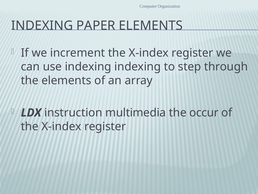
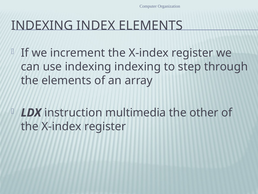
PAPER: PAPER -> INDEX (96, 26)
occur: occur -> other (204, 112)
